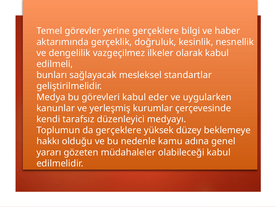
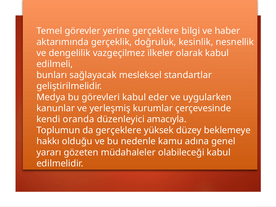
tarafsız: tarafsız -> oranda (78, 119)
medyayı: medyayı -> amacıyla (167, 119)
